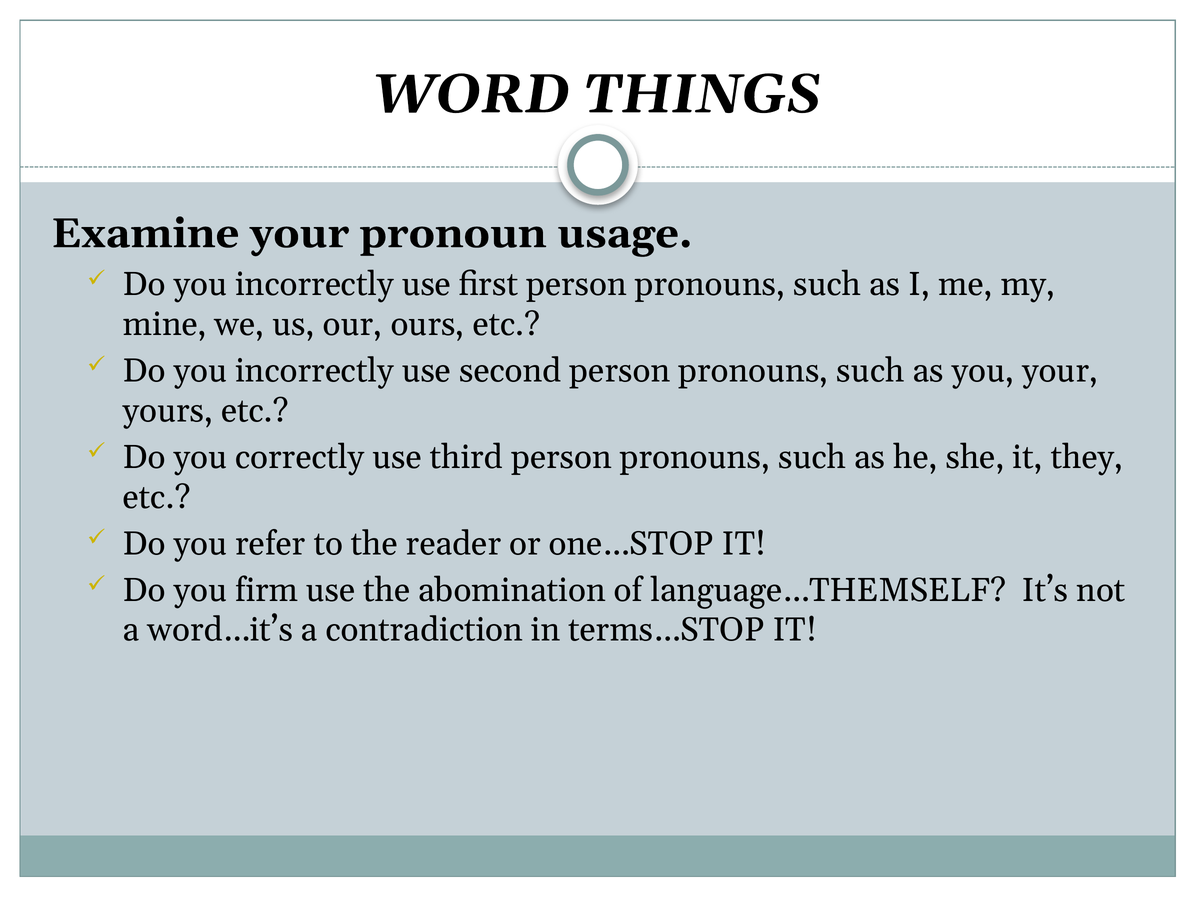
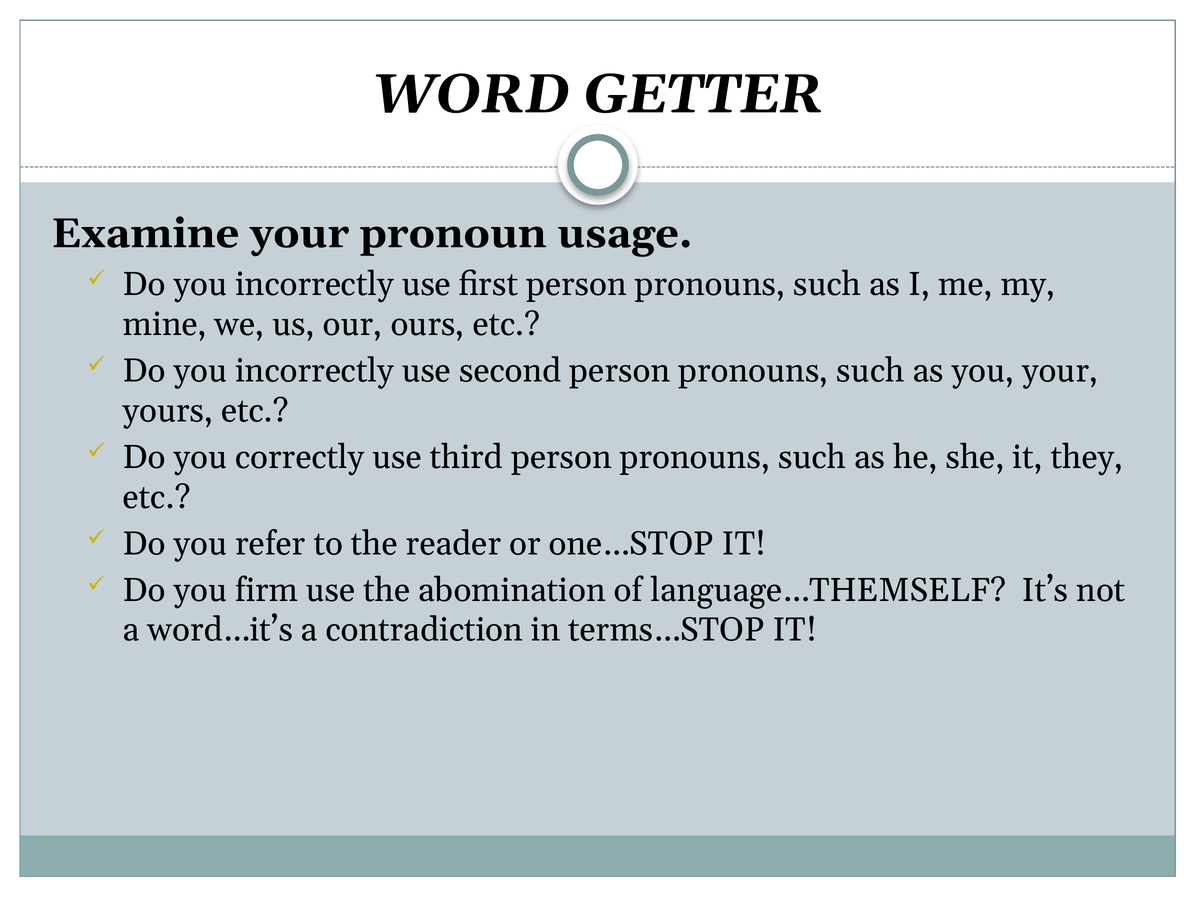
THINGS: THINGS -> GETTER (703, 94)
